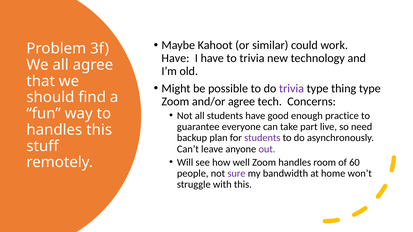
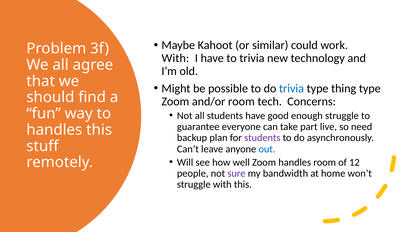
Have: Have -> With (175, 58)
trivia colour: purple -> blue (292, 89)
and/or agree: agree -> room (241, 102)
enough practice: practice -> struggle (342, 116)
out colour: purple -> blue (267, 149)
60: 60 -> 12 (354, 162)
